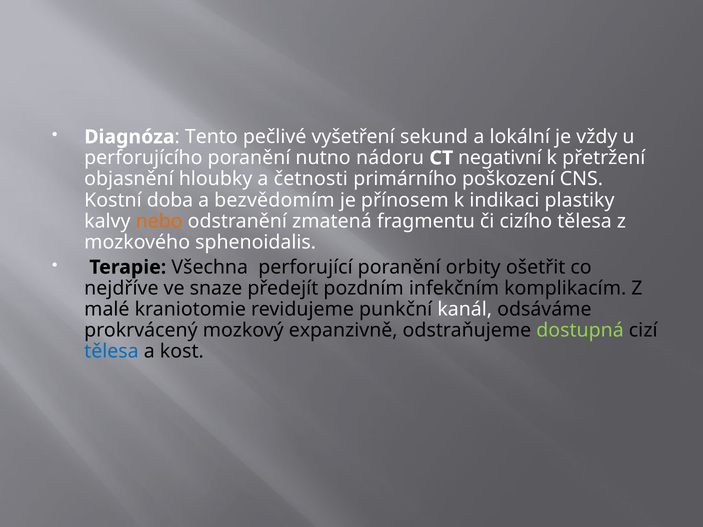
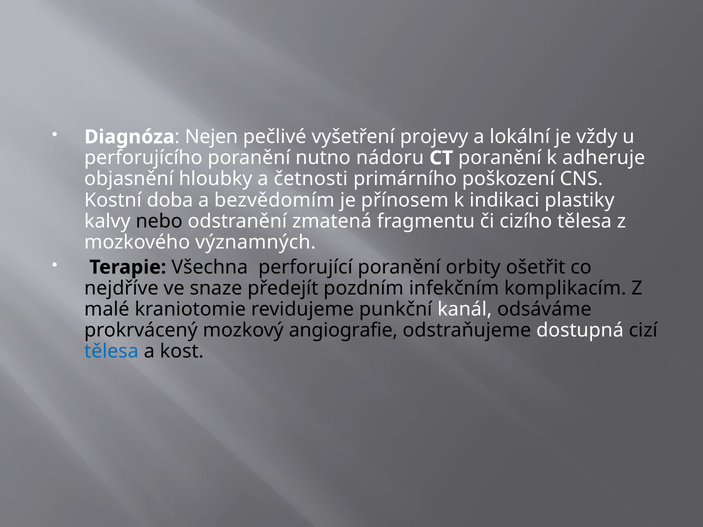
Tento: Tento -> Nejen (211, 137)
sekund: sekund -> projevy (434, 137)
CT negativní: negativní -> poranění (500, 158)
přetržení: přetržení -> adheruje (604, 158)
nebo colour: orange -> black (159, 221)
sphenoidalis: sphenoidalis -> významných (256, 242)
expanzivně: expanzivně -> angiografie (343, 331)
dostupná colour: light green -> white (580, 331)
